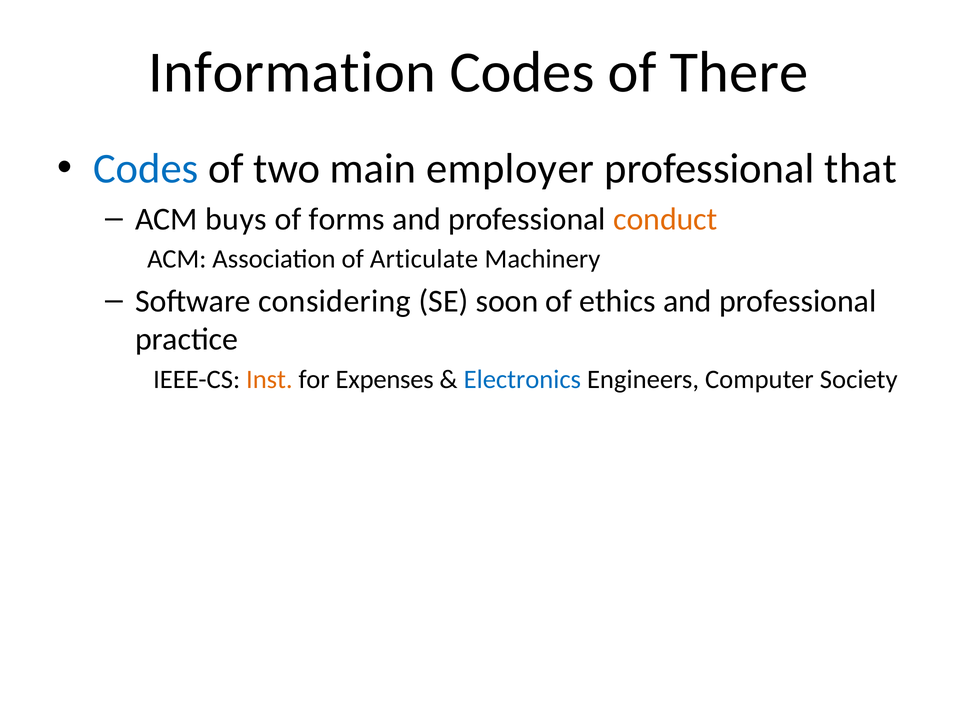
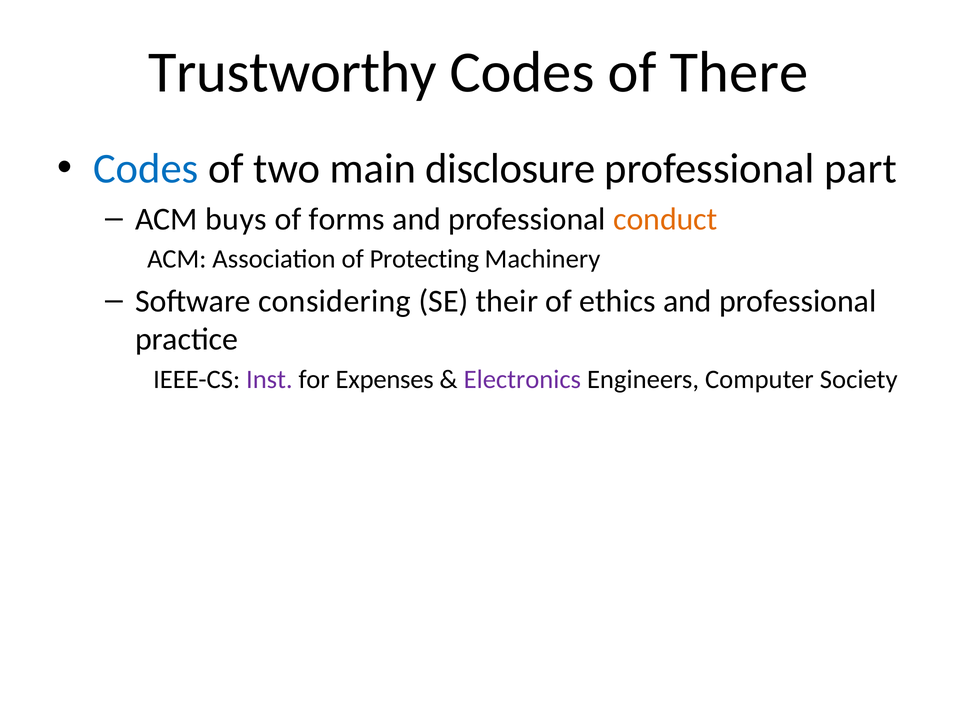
Information: Information -> Trustworthy (292, 73)
employer: employer -> disclosure (510, 169)
that: that -> part (861, 169)
Articulate: Articulate -> Protecting (424, 259)
soon: soon -> their (507, 301)
Inst colour: orange -> purple (269, 380)
Electronics colour: blue -> purple (522, 380)
